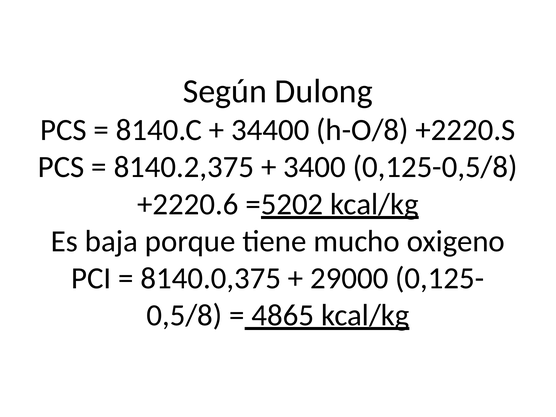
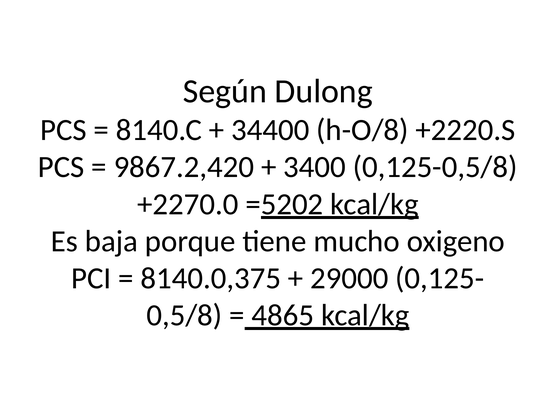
8140.2,375: 8140.2,375 -> 9867.2,420 (184, 167)
+2220.6: +2220.6 -> +2270.0 (188, 204)
